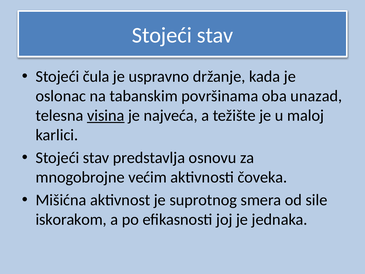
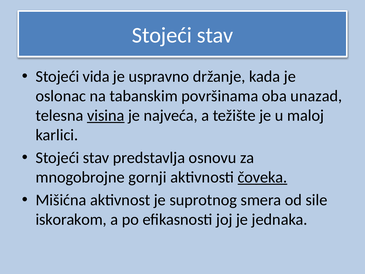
čula: čula -> vida (96, 77)
većim: većim -> gornji (147, 177)
čoveka underline: none -> present (262, 177)
